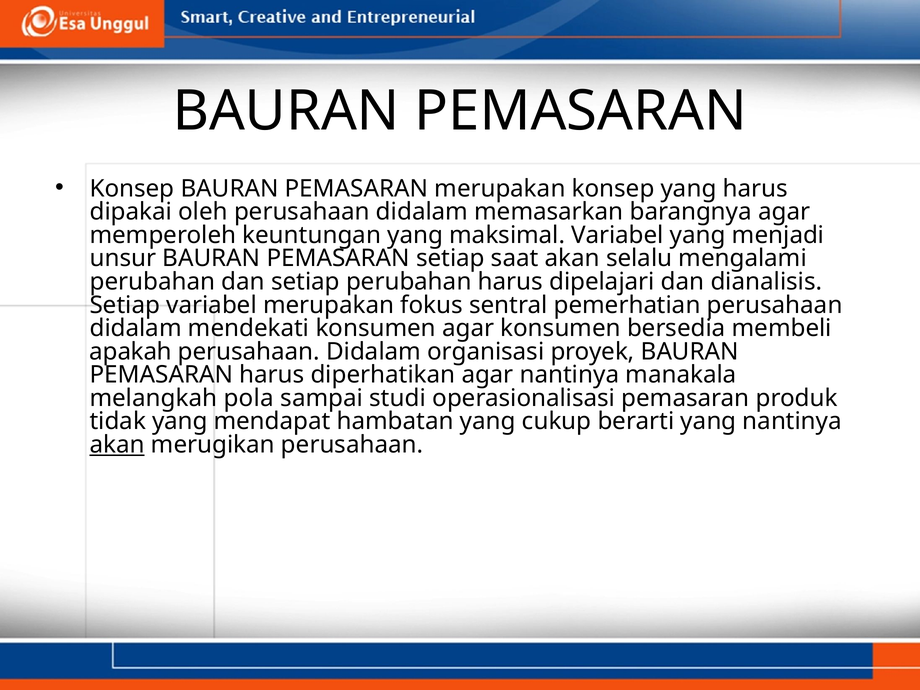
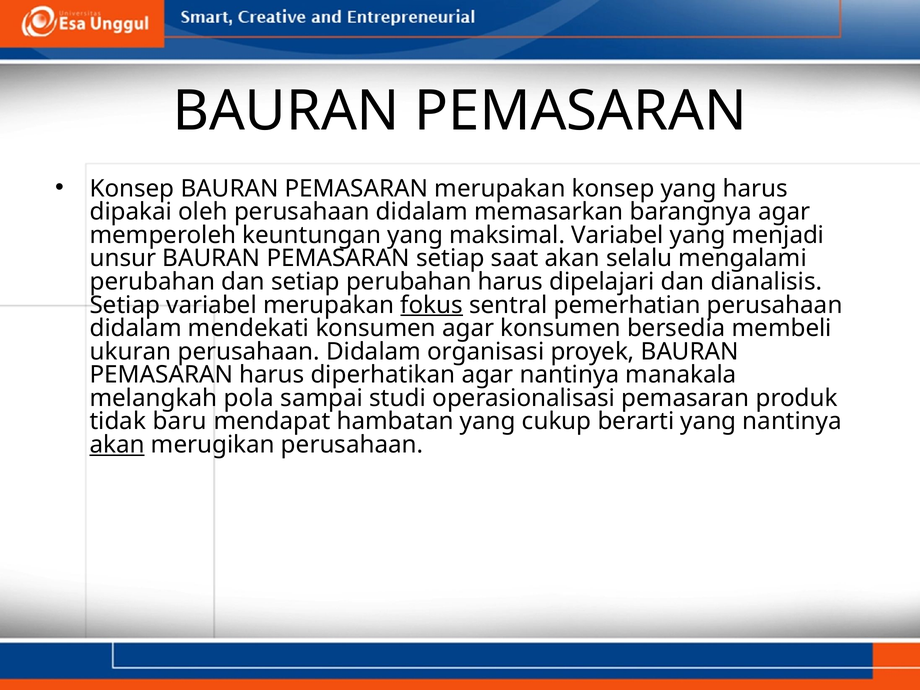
fokus underline: none -> present (432, 305)
apakah: apakah -> ukuran (131, 352)
tidak yang: yang -> baru (180, 421)
